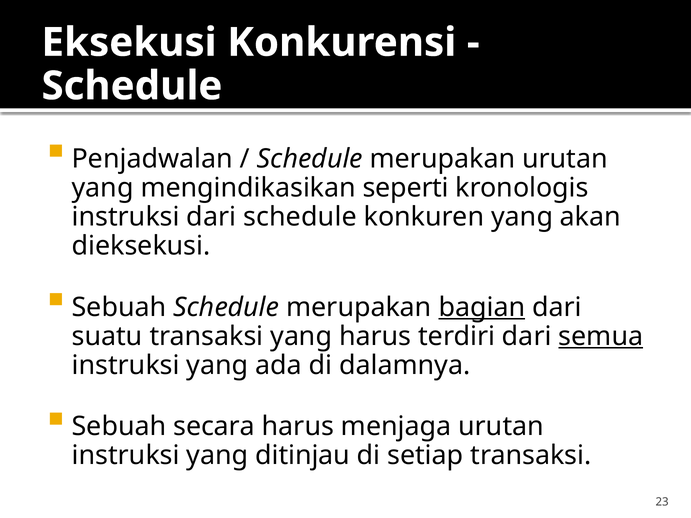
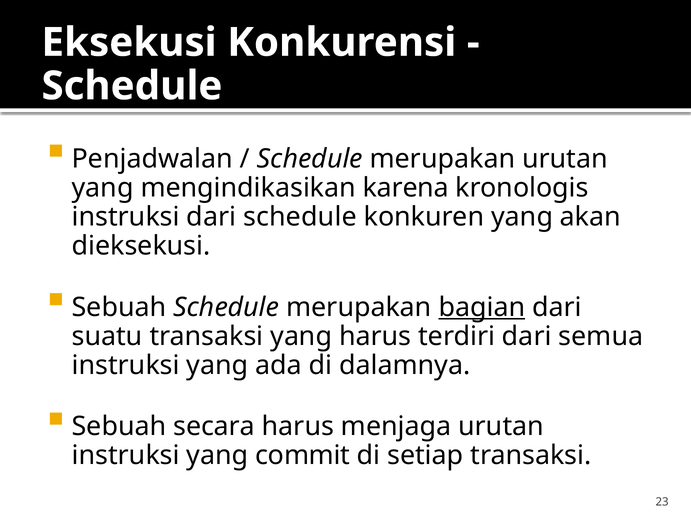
seperti: seperti -> karena (406, 188)
semua underline: present -> none (601, 336)
ditinjau: ditinjau -> commit (303, 456)
